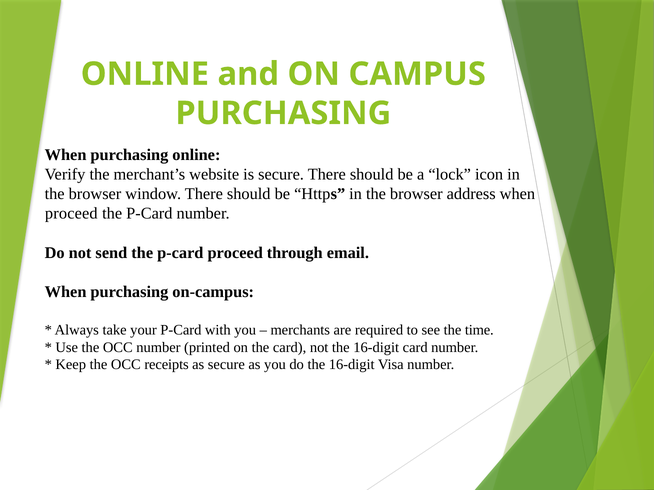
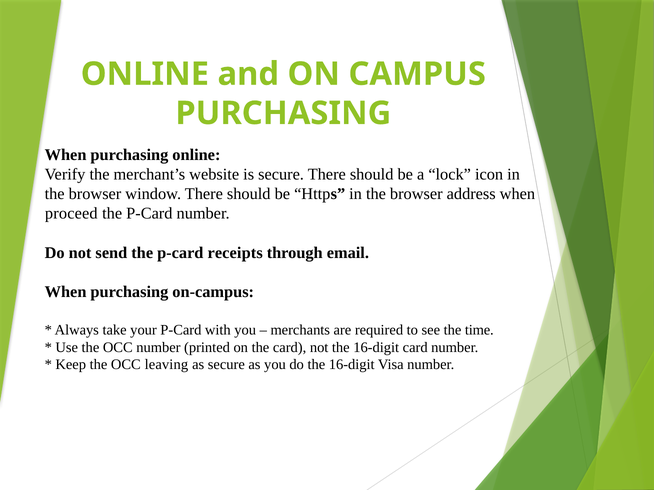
p-card proceed: proceed -> receipts (235, 253)
receipts: receipts -> leaving (166, 365)
